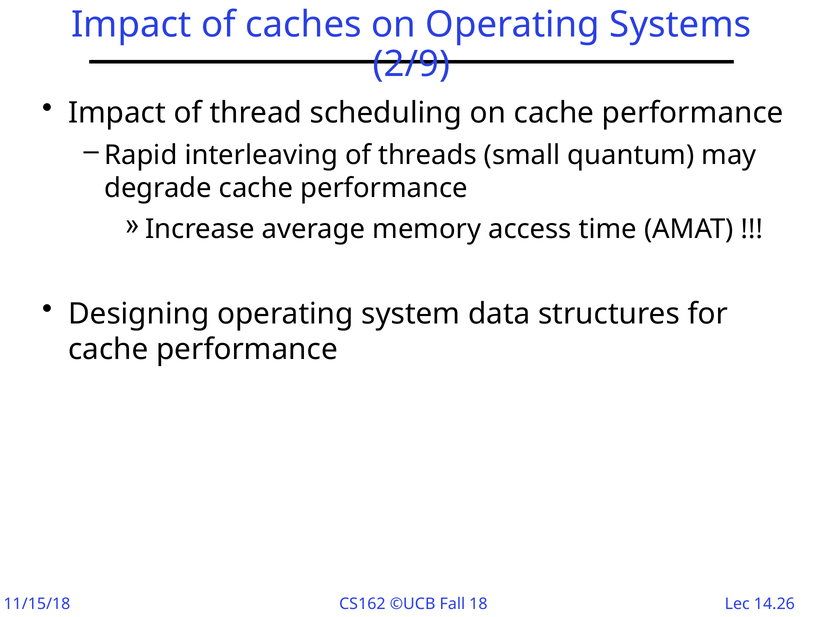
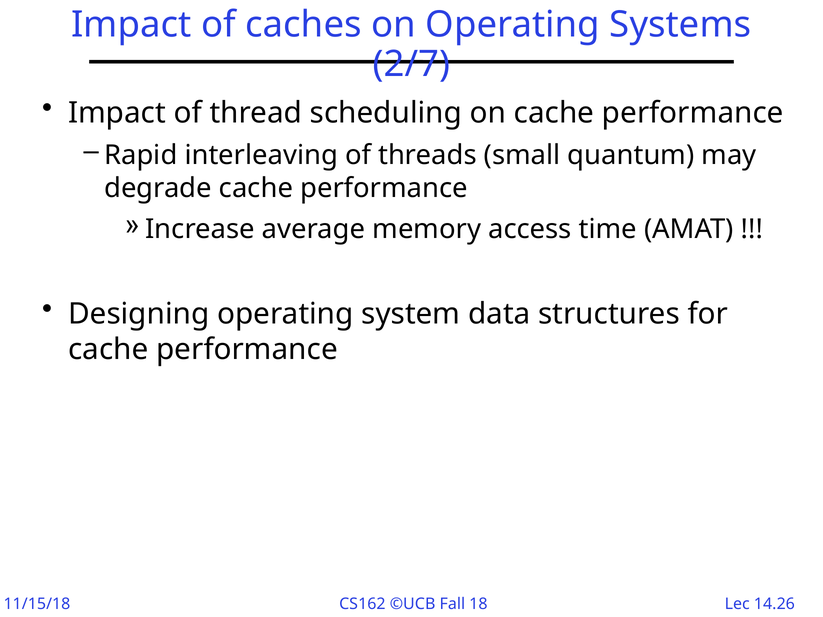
2/9: 2/9 -> 2/7 (411, 64)
